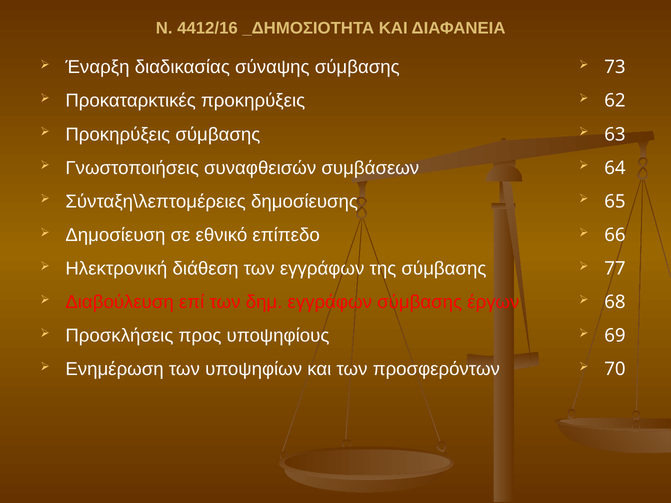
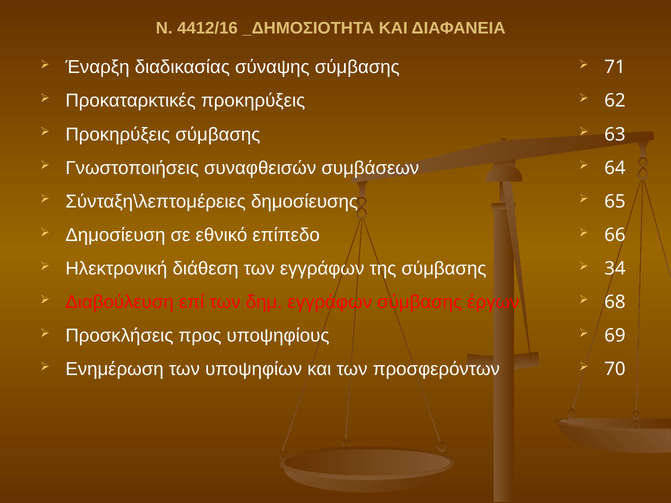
73: 73 -> 71 (615, 67)
77: 77 -> 34 (615, 269)
